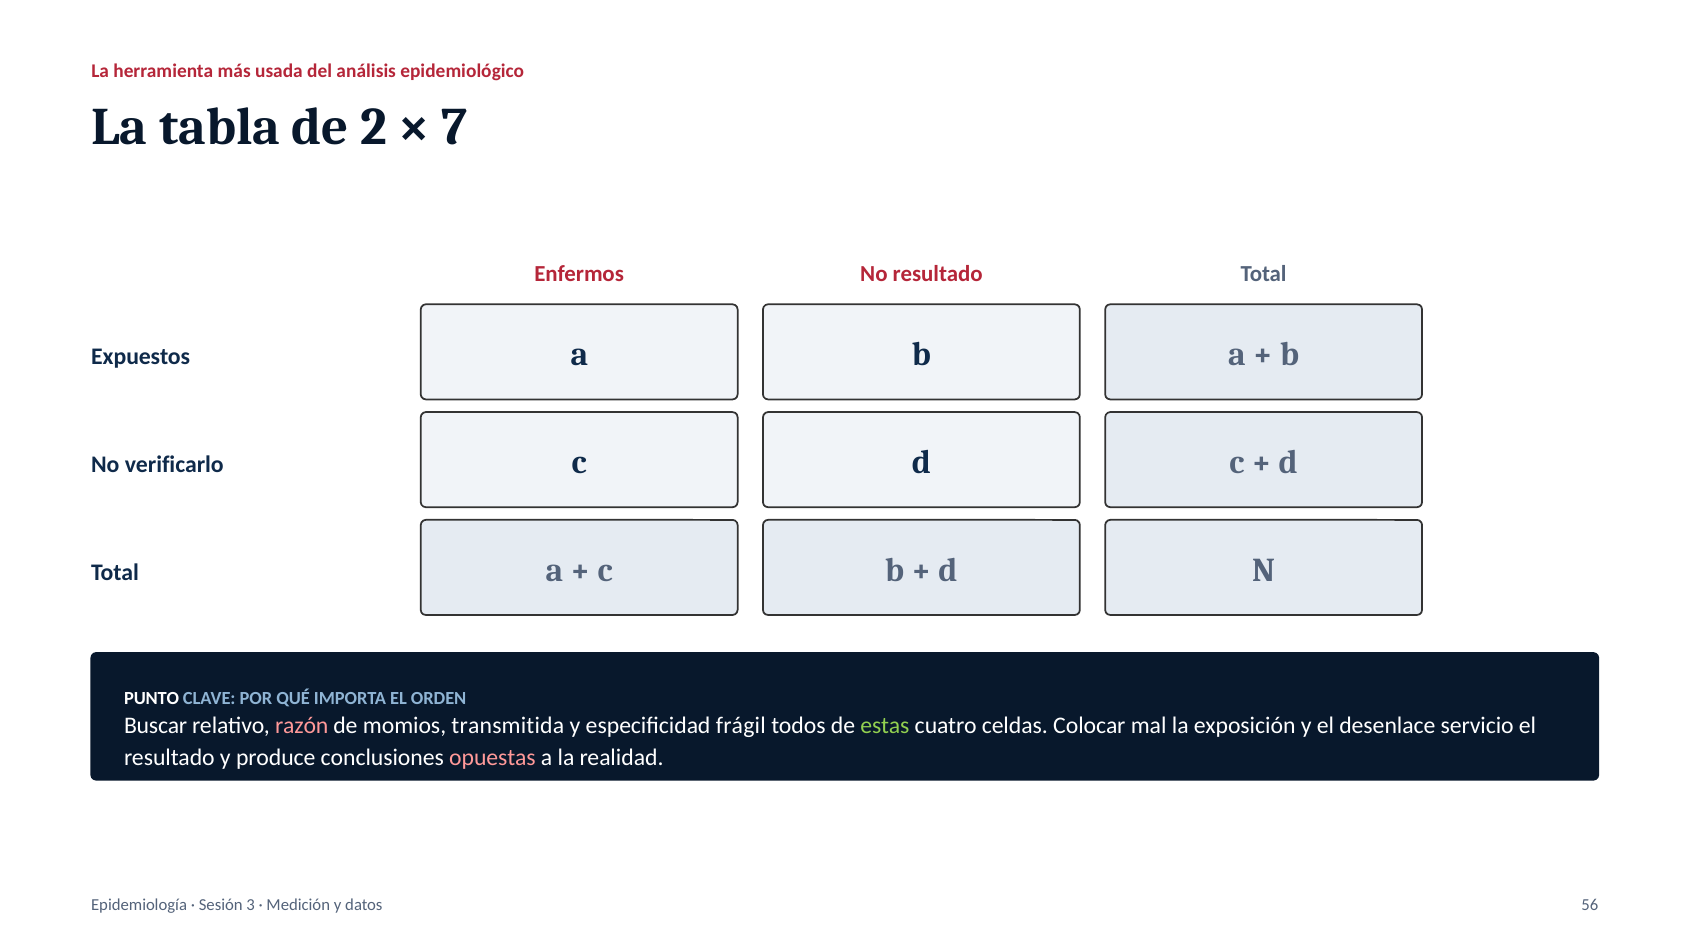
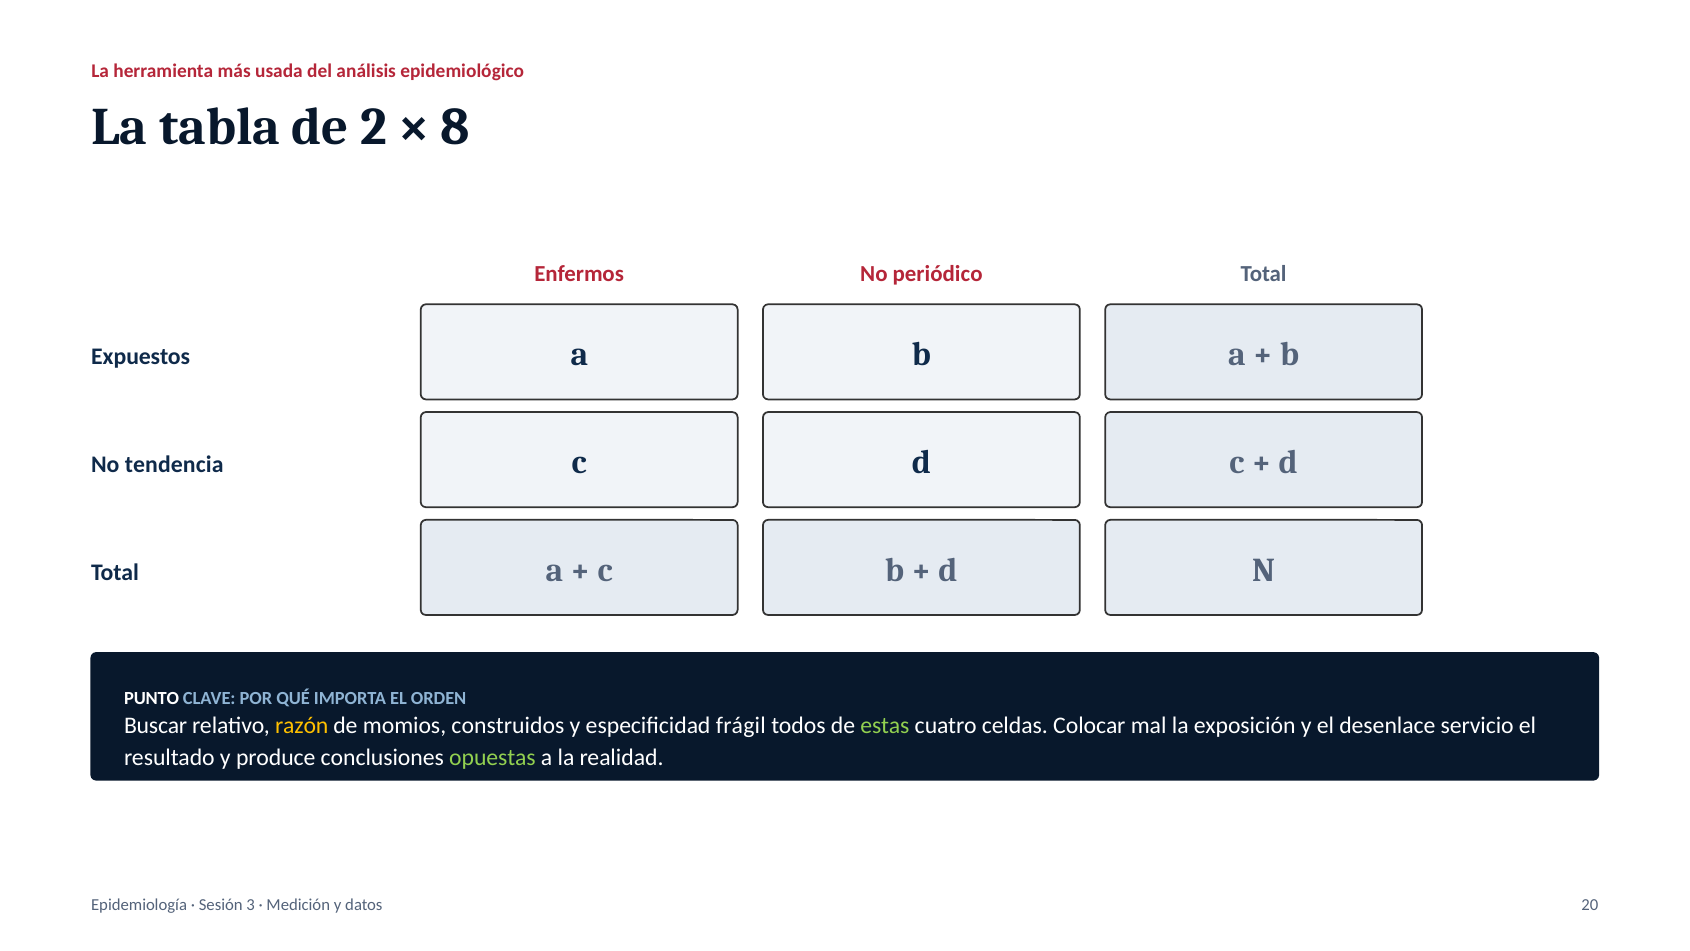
7: 7 -> 8 (455, 127)
No resultado: resultado -> periódico (938, 274)
verificarlo: verificarlo -> tendencia (174, 464)
razón colour: pink -> yellow (302, 725)
transmitida: transmitida -> construidos (508, 725)
opuestas colour: pink -> light green (492, 757)
56: 56 -> 20 (1590, 905)
